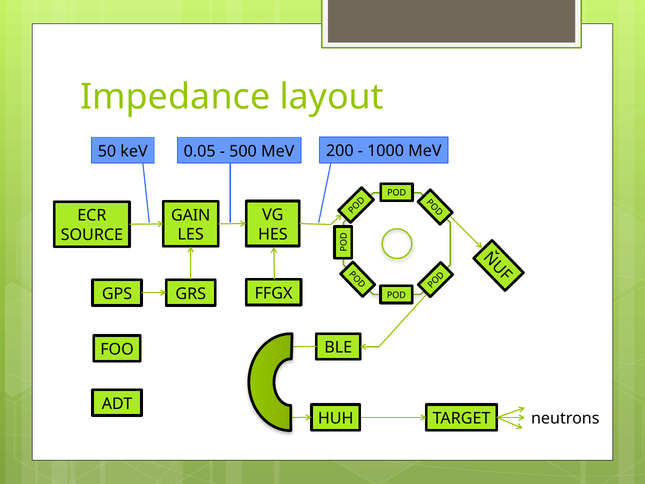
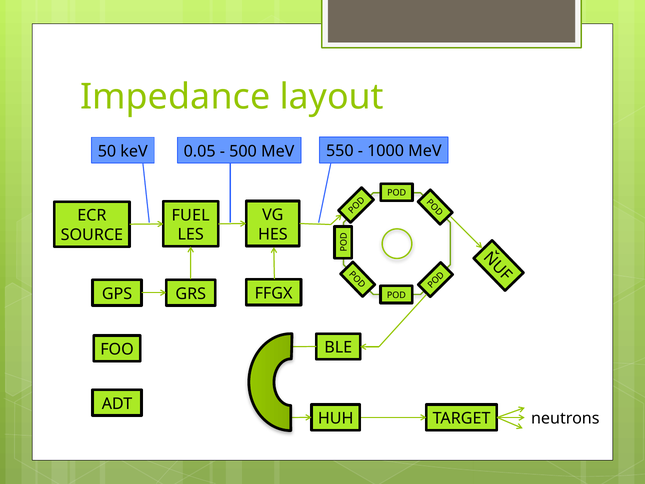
200: 200 -> 550 (340, 151)
GAIN: GAIN -> FUEL (191, 215)
